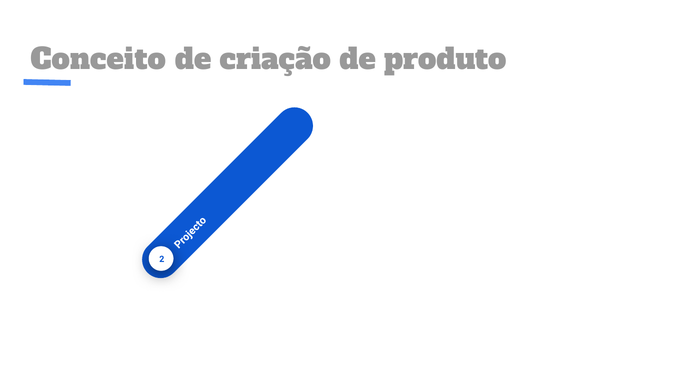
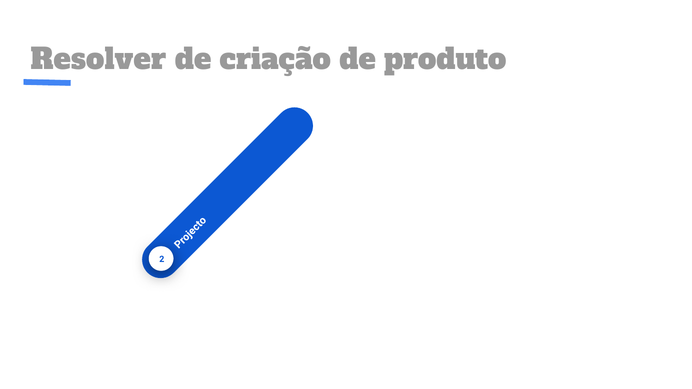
Conceito: Conceito -> Resolver (98, 60)
